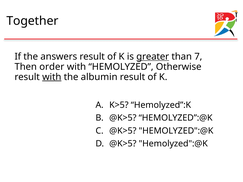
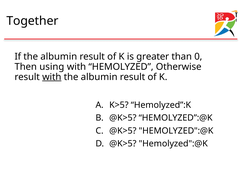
If the answers: answers -> albumin (59, 57)
greater underline: present -> none (153, 57)
7: 7 -> 0 (198, 57)
order: order -> using (52, 67)
